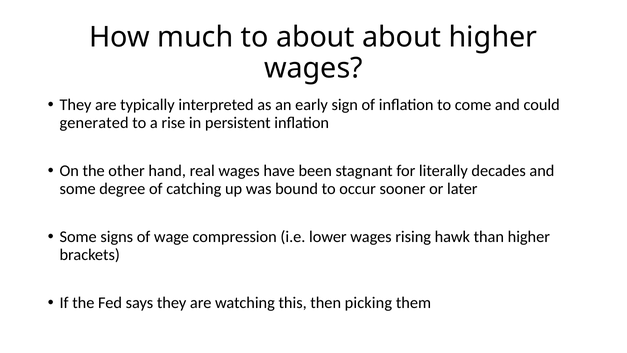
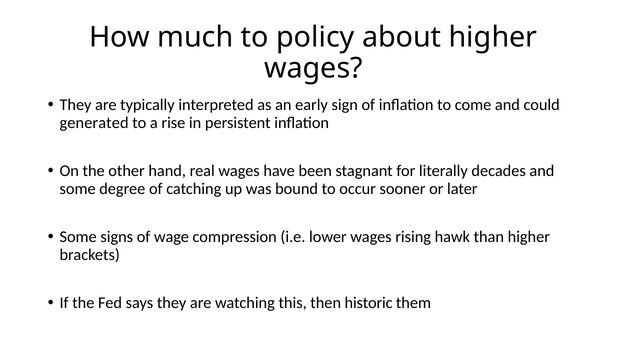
to about: about -> policy (315, 37)
picking: picking -> historic (369, 303)
